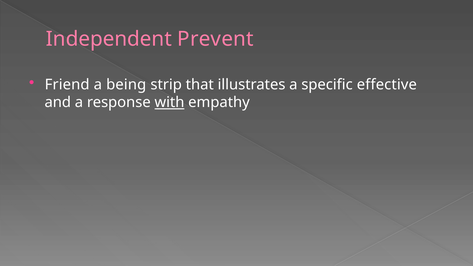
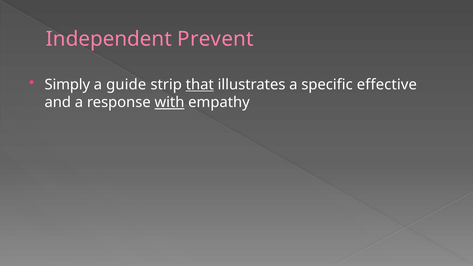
Friend: Friend -> Simply (67, 85)
being: being -> guide (126, 85)
that underline: none -> present (200, 85)
